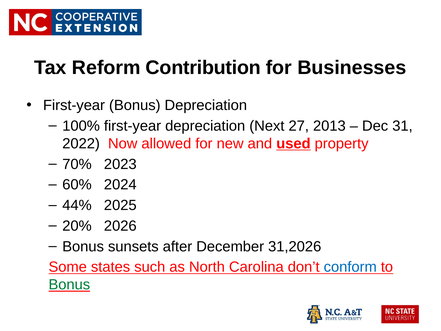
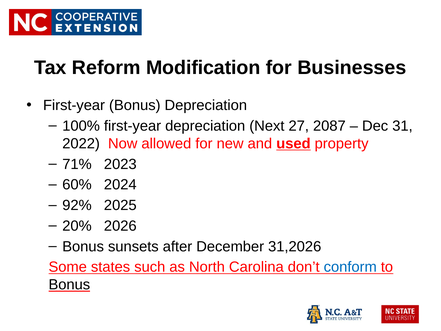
Contribution: Contribution -> Modification (203, 68)
2013: 2013 -> 2087 (329, 126)
70%: 70% -> 71% (77, 164)
44%: 44% -> 92% (77, 205)
Bonus colour: green -> black (69, 285)
